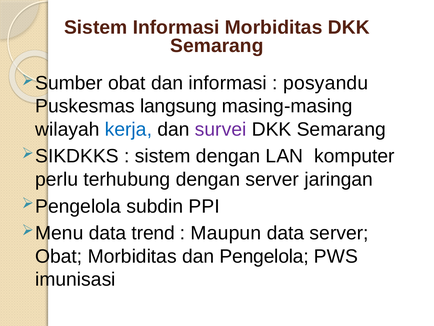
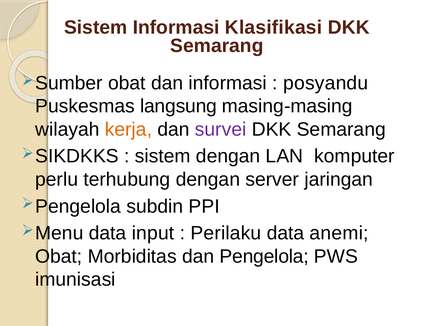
Informasi Morbiditas: Morbiditas -> Klasifikasi (274, 27)
kerja colour: blue -> orange (128, 129)
trend: trend -> input (153, 233)
Maupun: Maupun -> Perilaku (226, 233)
data server: server -> anemi (339, 233)
